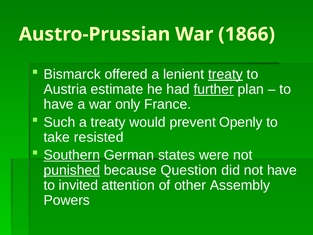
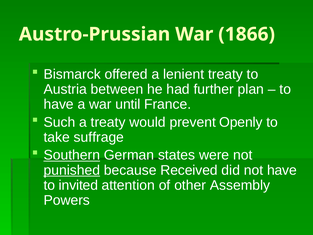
treaty underline: present -> none (225, 74)
estimate: estimate -> between (117, 89)
further underline: present -> none (214, 89)
only: only -> until (128, 104)
resisted: resisted -> suffrage (99, 137)
Question: Question -> Received (189, 170)
